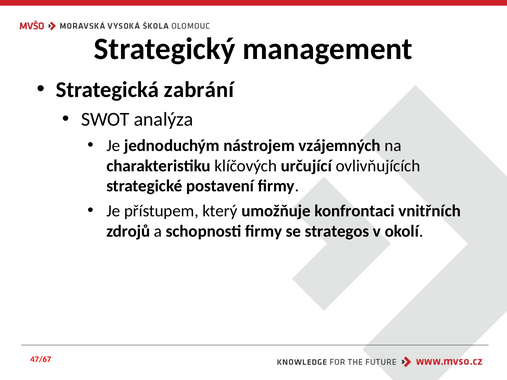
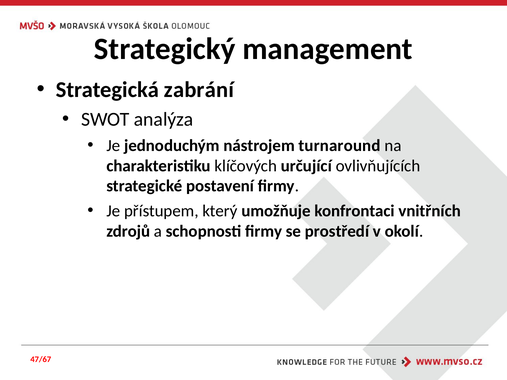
vzájemných: vzájemných -> turnaround (340, 146)
strategos: strategos -> prostředí (337, 231)
